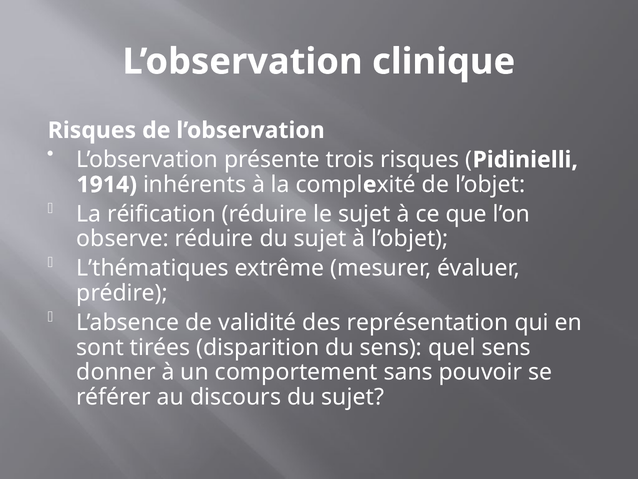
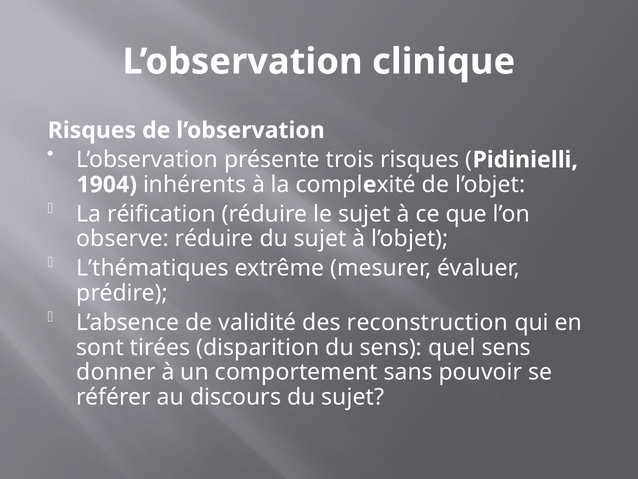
1914: 1914 -> 1904 (107, 184)
représentation: représentation -> reconstruction (427, 322)
